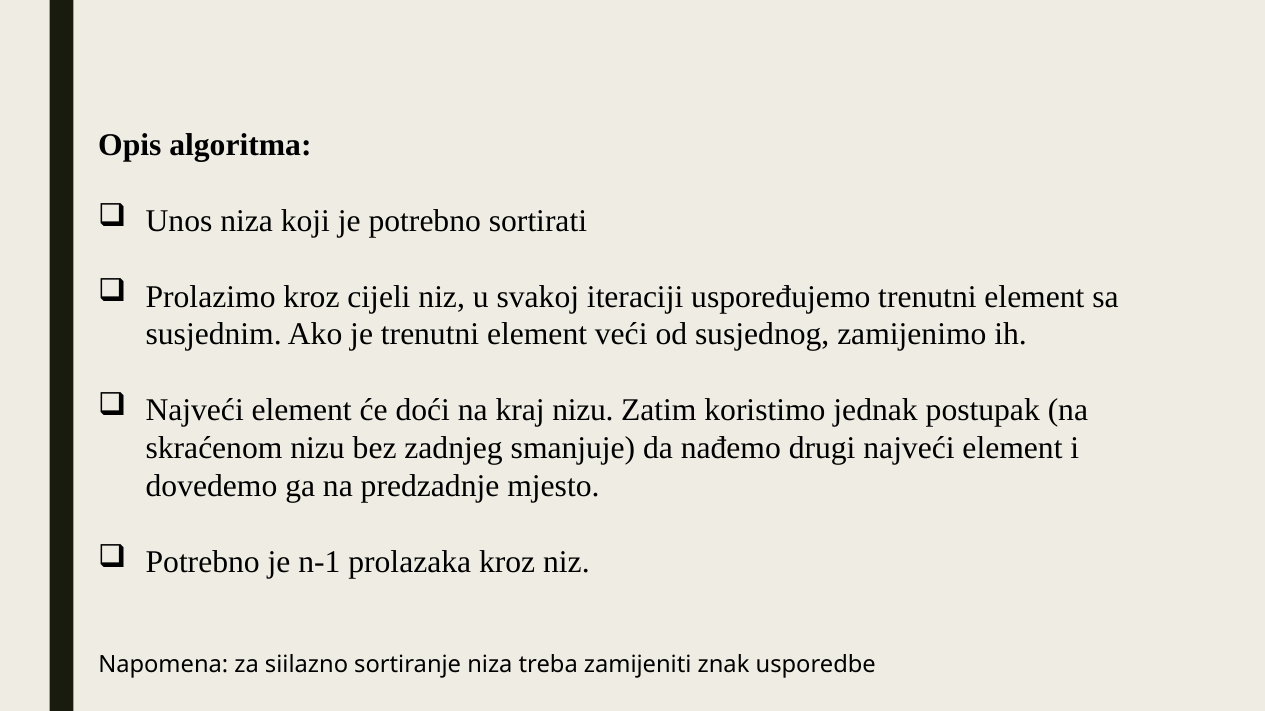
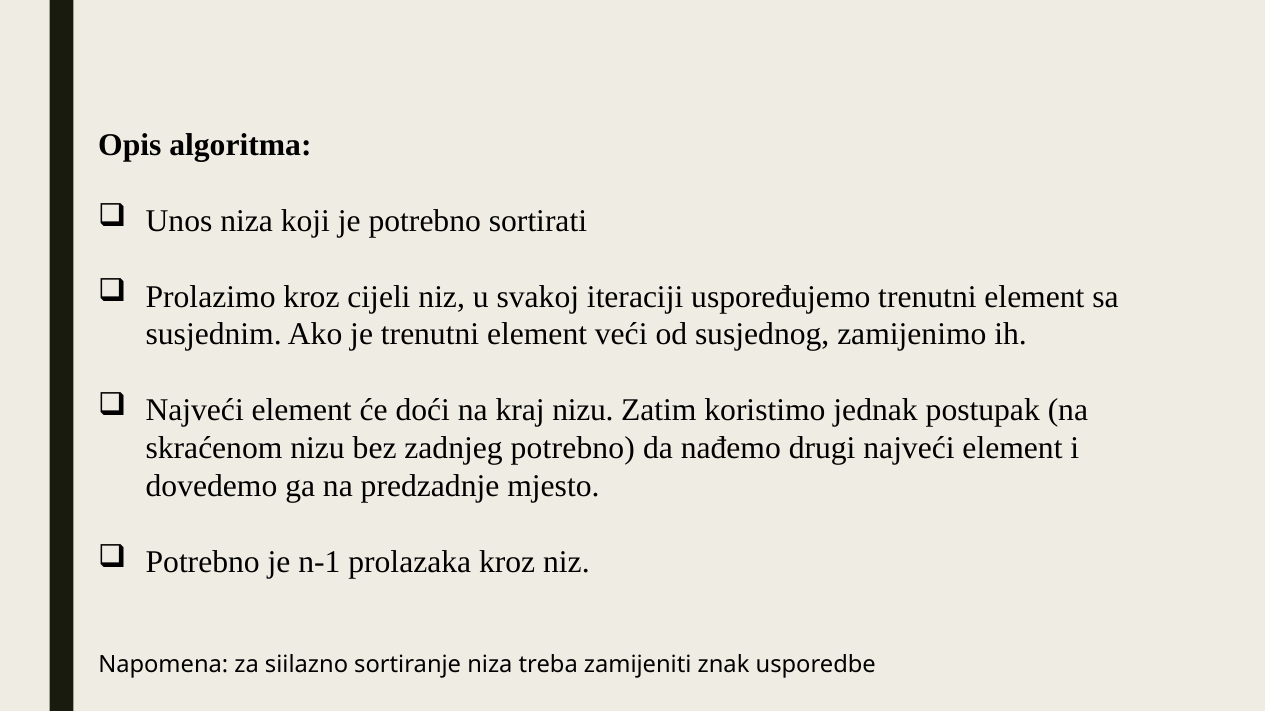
zadnjeg smanjuje: smanjuje -> potrebno (573, 449)
